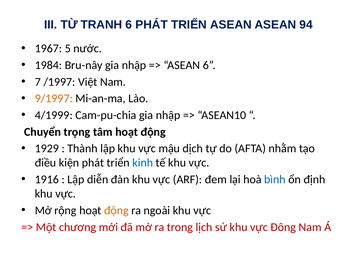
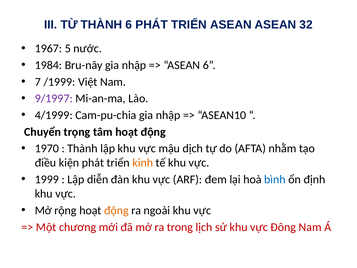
TỪ TRANH: TRANH -> THÀNH (101, 25)
94: 94 -> 32 (306, 25)
/1997: /1997 -> /1999 (59, 82)
9/1997 colour: orange -> purple (54, 98)
1929: 1929 -> 1970 (47, 148)
kinh colour: blue -> orange (143, 163)
1916: 1916 -> 1999 (47, 179)
